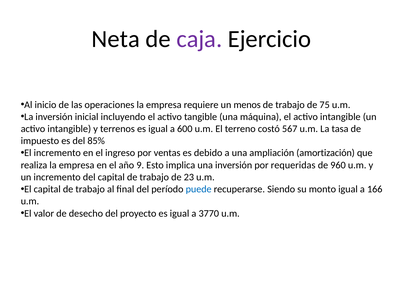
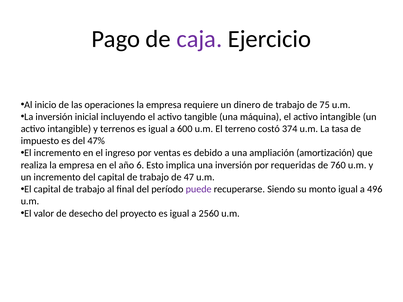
Neta: Neta -> Pago (116, 39)
menos: menos -> dinero (247, 105)
567: 567 -> 374 (290, 129)
85%: 85% -> 47% (96, 141)
9: 9 -> 6 (140, 165)
960: 960 -> 760 (338, 165)
23: 23 -> 47 (189, 177)
puede colour: blue -> purple (199, 189)
166: 166 -> 496 (375, 189)
3770: 3770 -> 2560 (209, 214)
